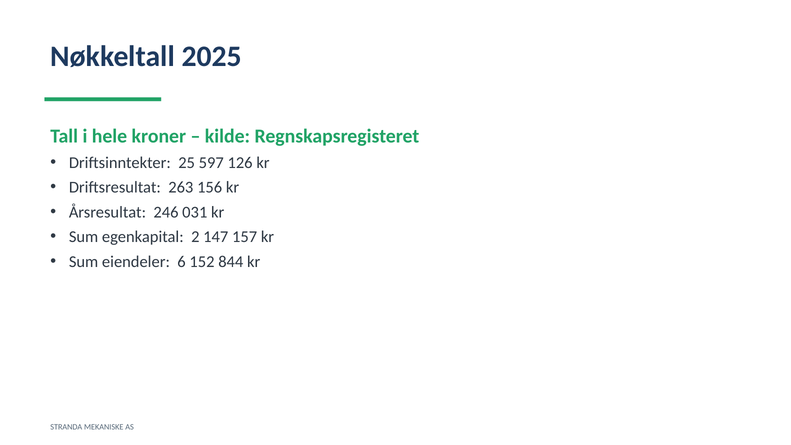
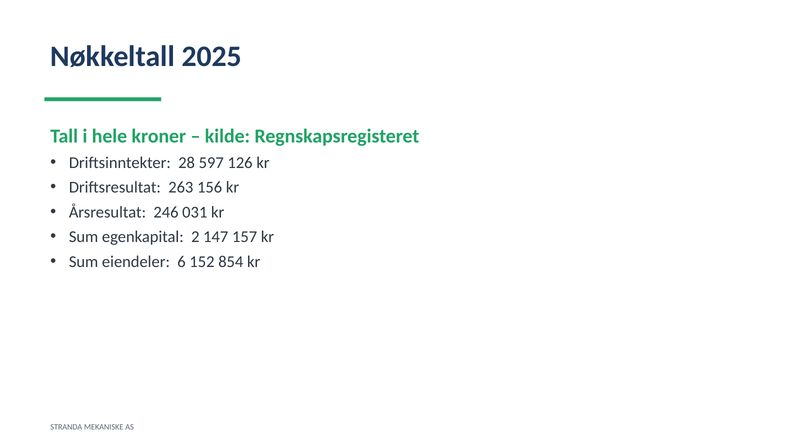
25: 25 -> 28 (187, 163)
844: 844 -> 854 (231, 262)
